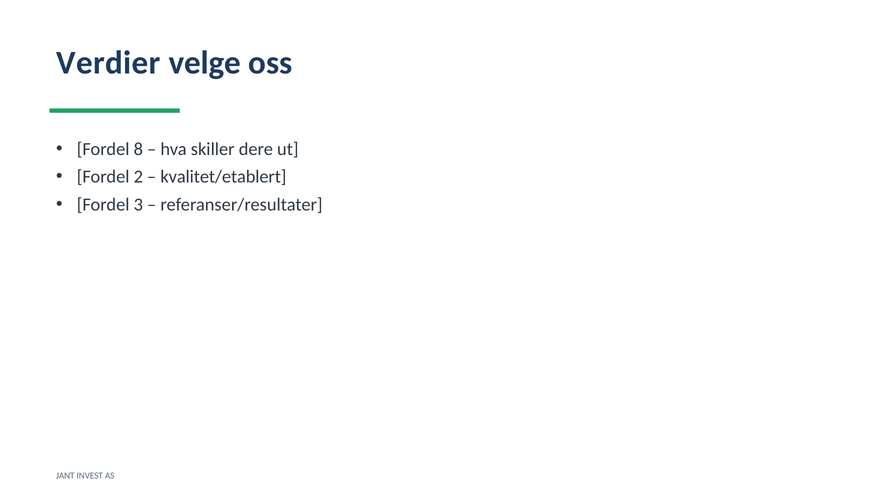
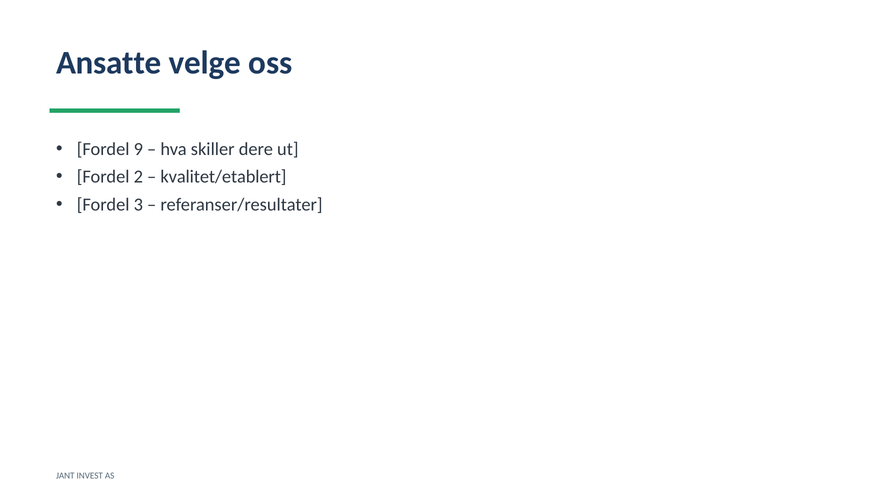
Verdier: Verdier -> Ansatte (109, 63)
8: 8 -> 9 (138, 149)
